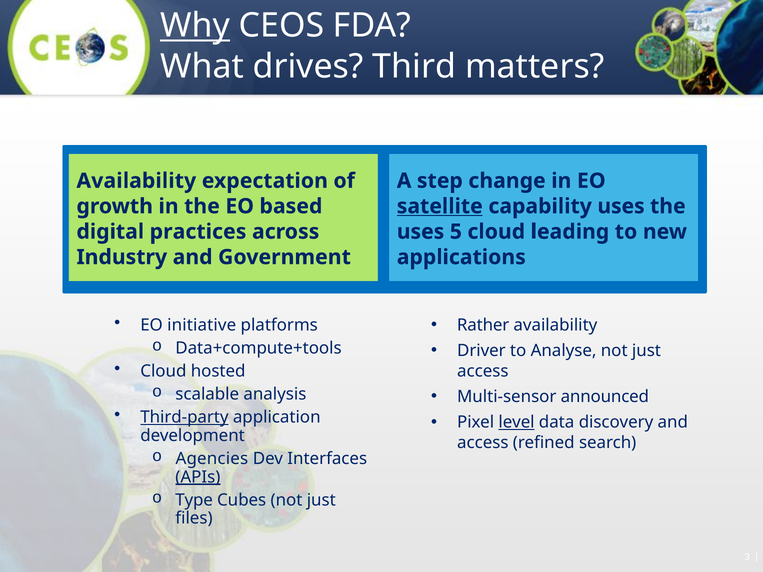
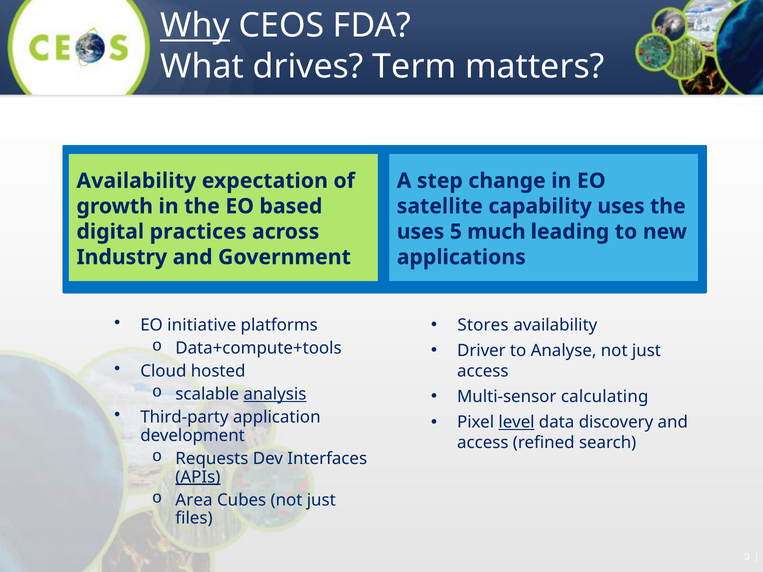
Third: Third -> Term (414, 66)
satellite underline: present -> none (440, 206)
5 cloud: cloud -> much (496, 232)
Rather: Rather -> Stores (483, 325)
analysis underline: none -> present (275, 395)
announced: announced -> calculating (605, 397)
Third-party underline: present -> none (184, 418)
Agencies: Agencies -> Requests (212, 459)
Type: Type -> Area (194, 500)
